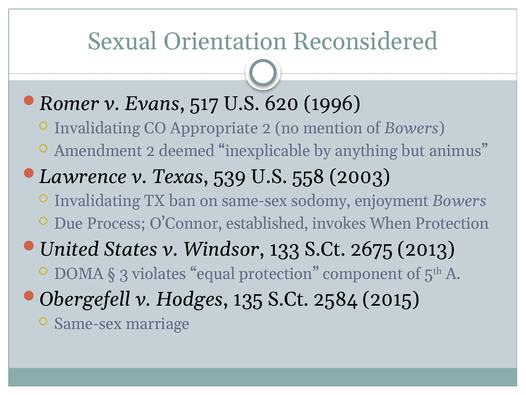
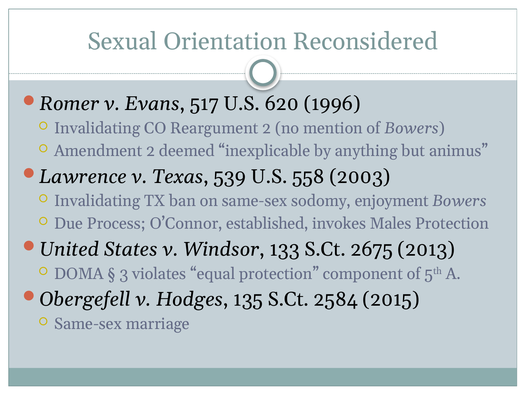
Appropriate: Appropriate -> Reargument (214, 128)
When: When -> Males (391, 223)
